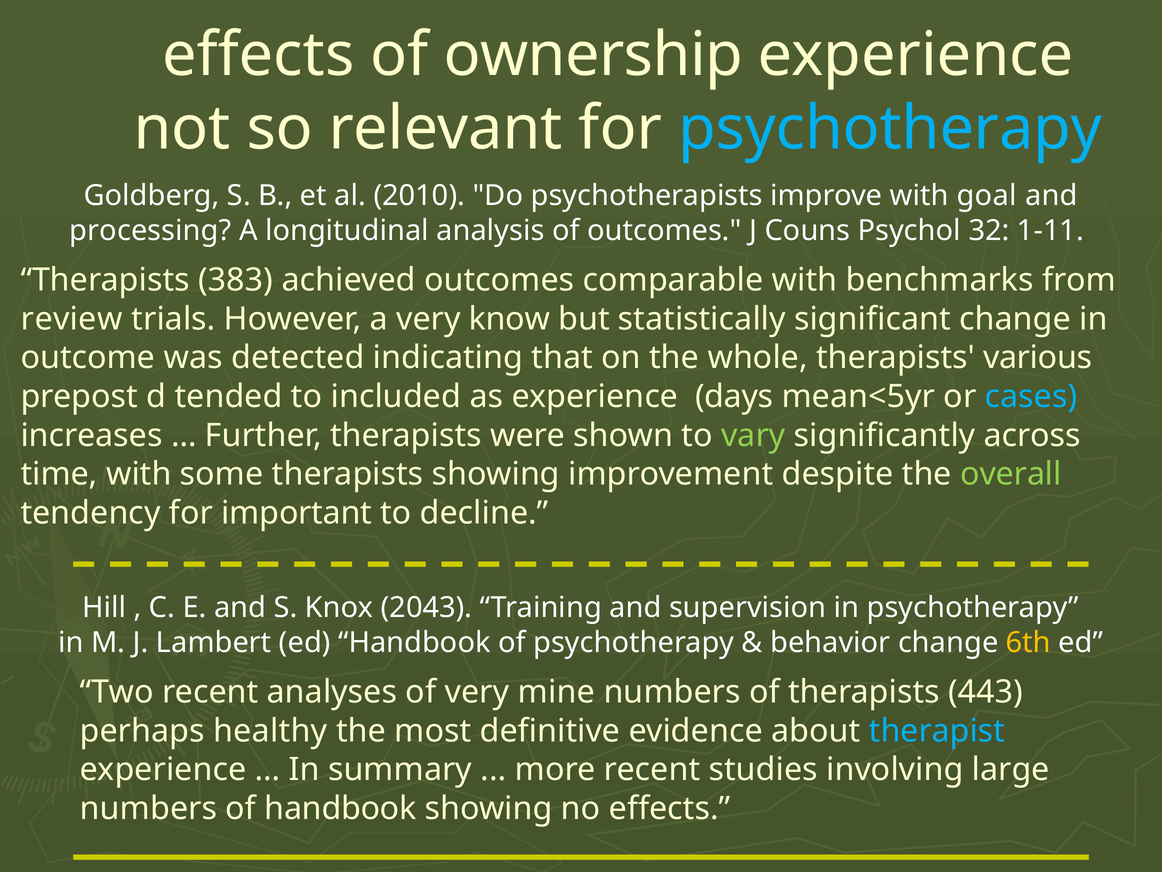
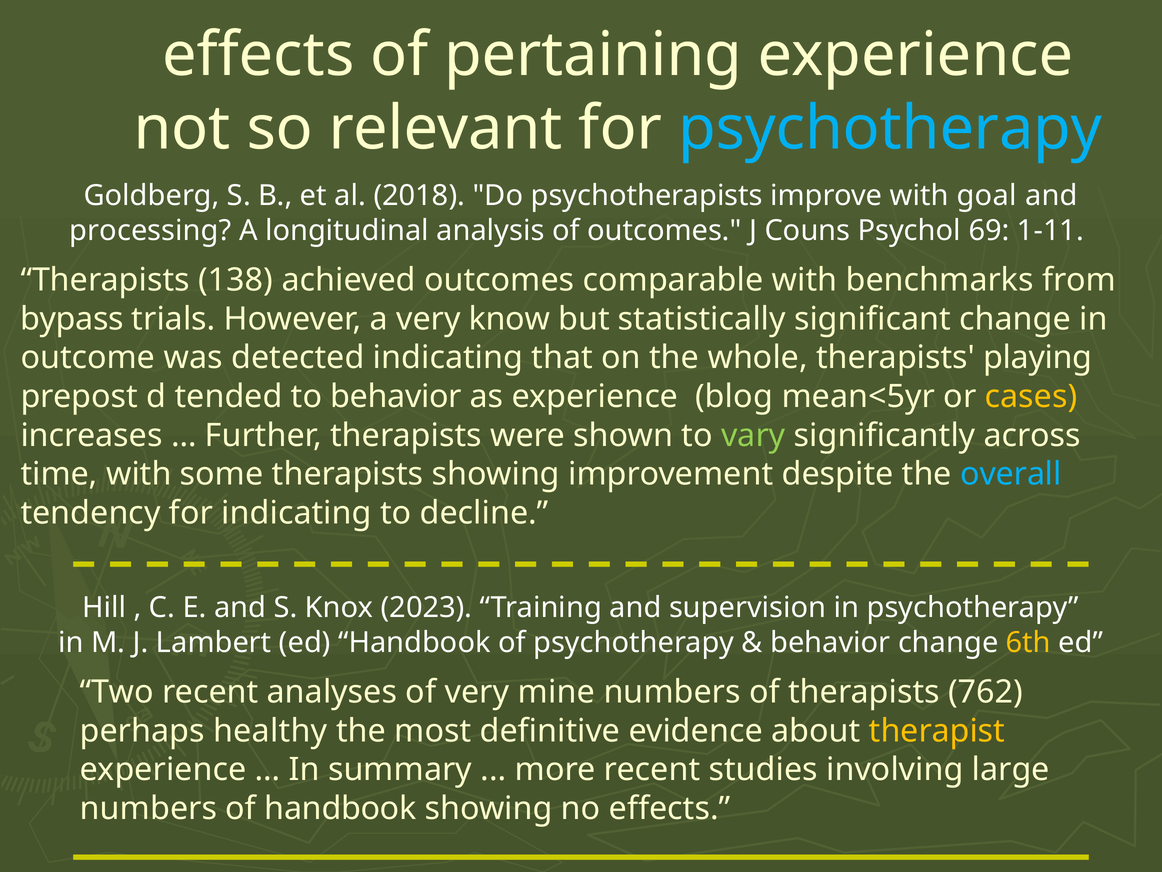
ownership: ownership -> pertaining (593, 55)
2010: 2010 -> 2018 (419, 196)
32: 32 -> 69 (989, 230)
383: 383 -> 138 (236, 280)
review: review -> bypass (72, 319)
various: various -> playing (1038, 358)
to included: included -> behavior (396, 396)
days: days -> blog (734, 396)
cases colour: light blue -> yellow (1031, 396)
overall colour: light green -> light blue (1011, 474)
for important: important -> indicating (297, 513)
2043: 2043 -> 2023 (427, 607)
443: 443 -> 762 (986, 692)
therapist colour: light blue -> yellow (937, 731)
